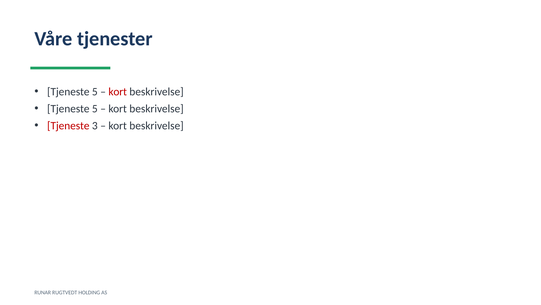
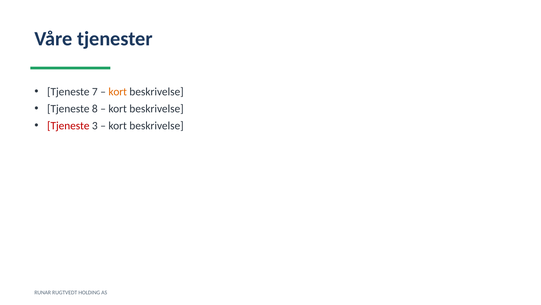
5: 5 -> 7 (95, 92)
kort colour: red -> orange (118, 92)
5: 5 -> 8 (95, 109)
